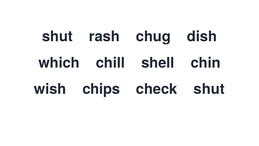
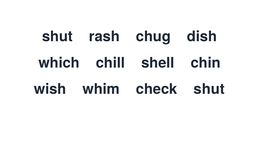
chips: chips -> whim (101, 89)
